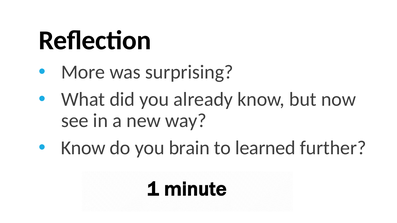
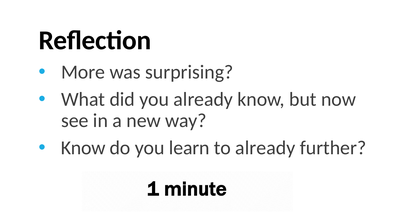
brain: brain -> learn (189, 148)
to learned: learned -> already (265, 148)
